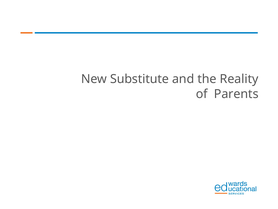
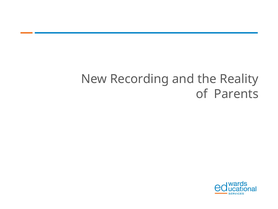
Substitute: Substitute -> Recording (139, 79)
